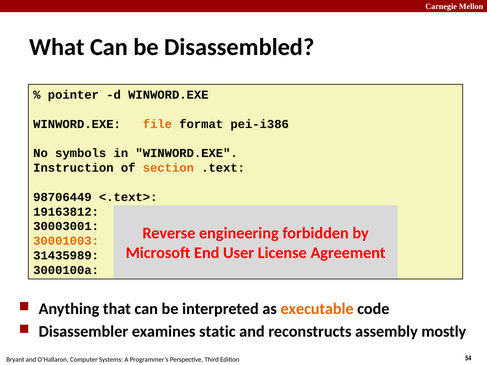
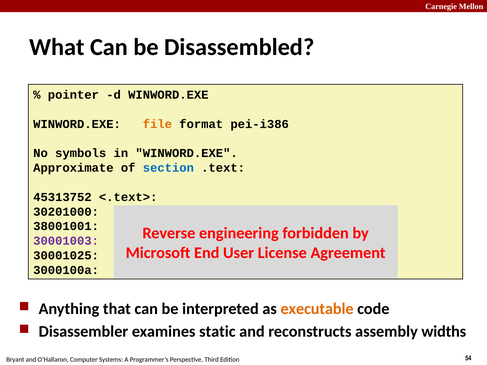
Instruction: Instruction -> Approximate (73, 168)
section colour: orange -> blue (168, 168)
98706449: 98706449 -> 45313752 (62, 197)
19163812: 19163812 -> 30201000 (66, 212)
30003001: 30003001 -> 38001001 (66, 226)
30001003 colour: orange -> purple (66, 241)
31435989: 31435989 -> 30001025 (66, 256)
mostly: mostly -> widths (444, 332)
